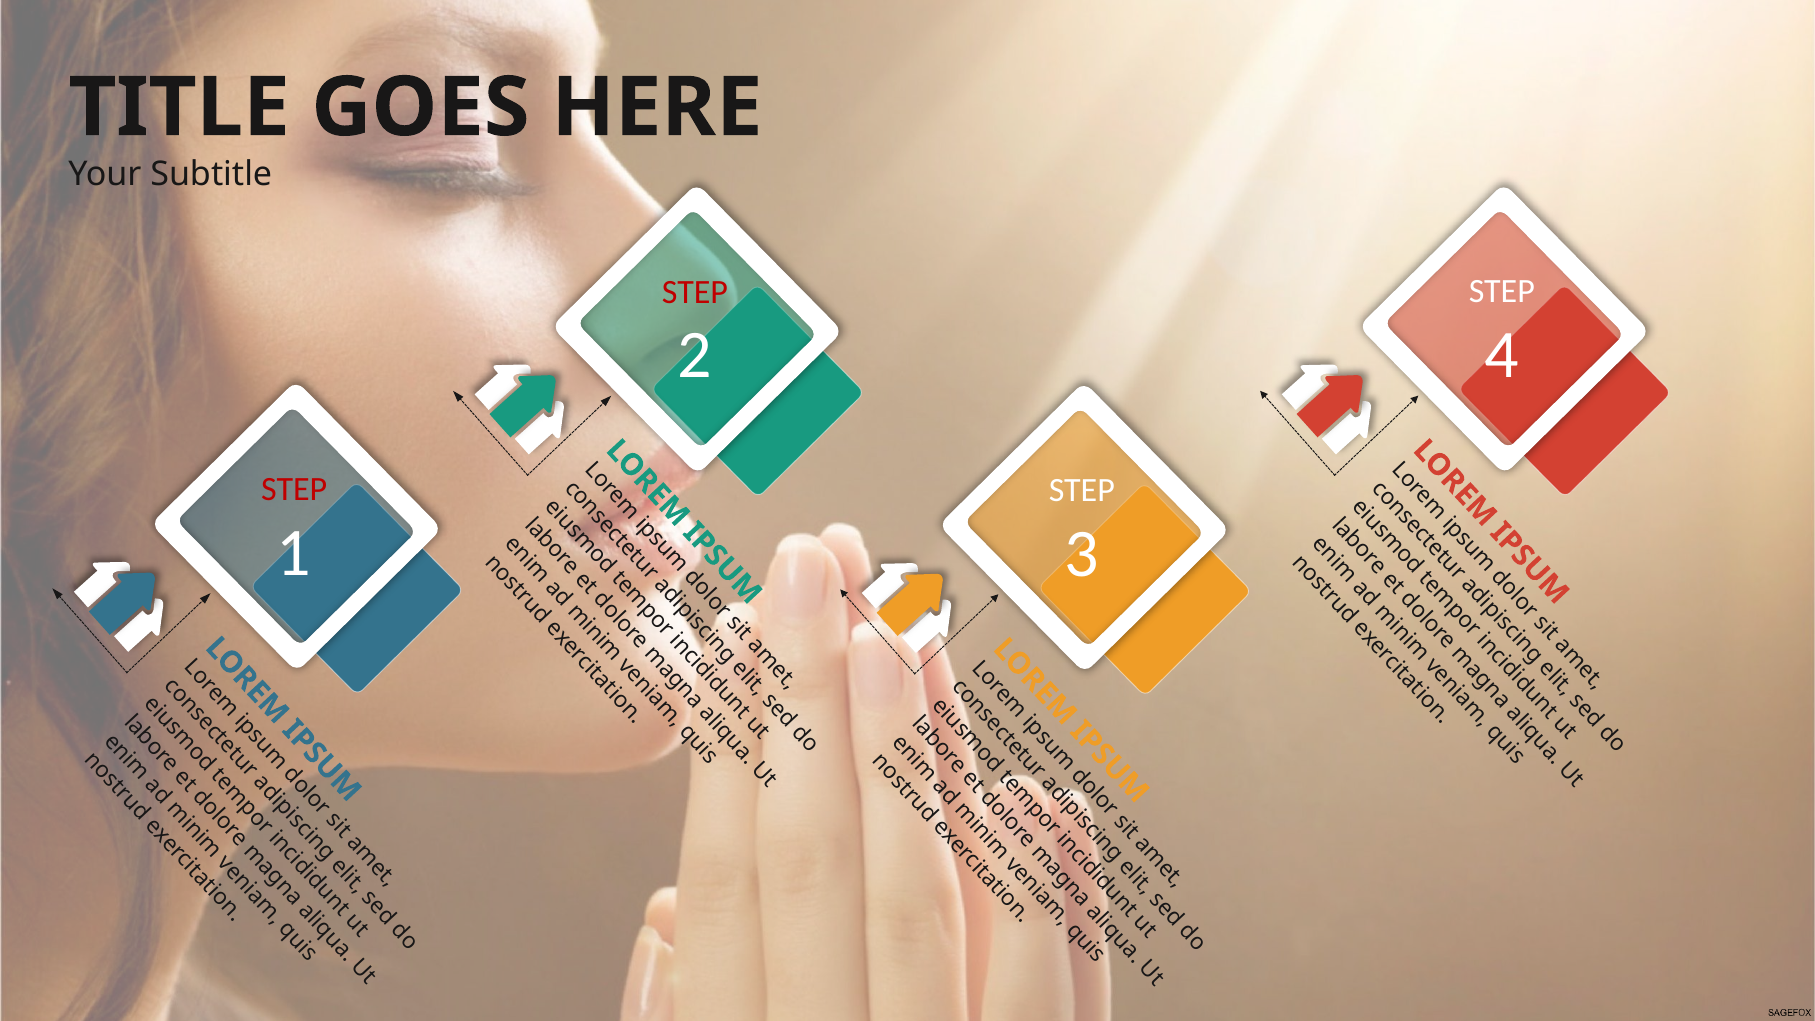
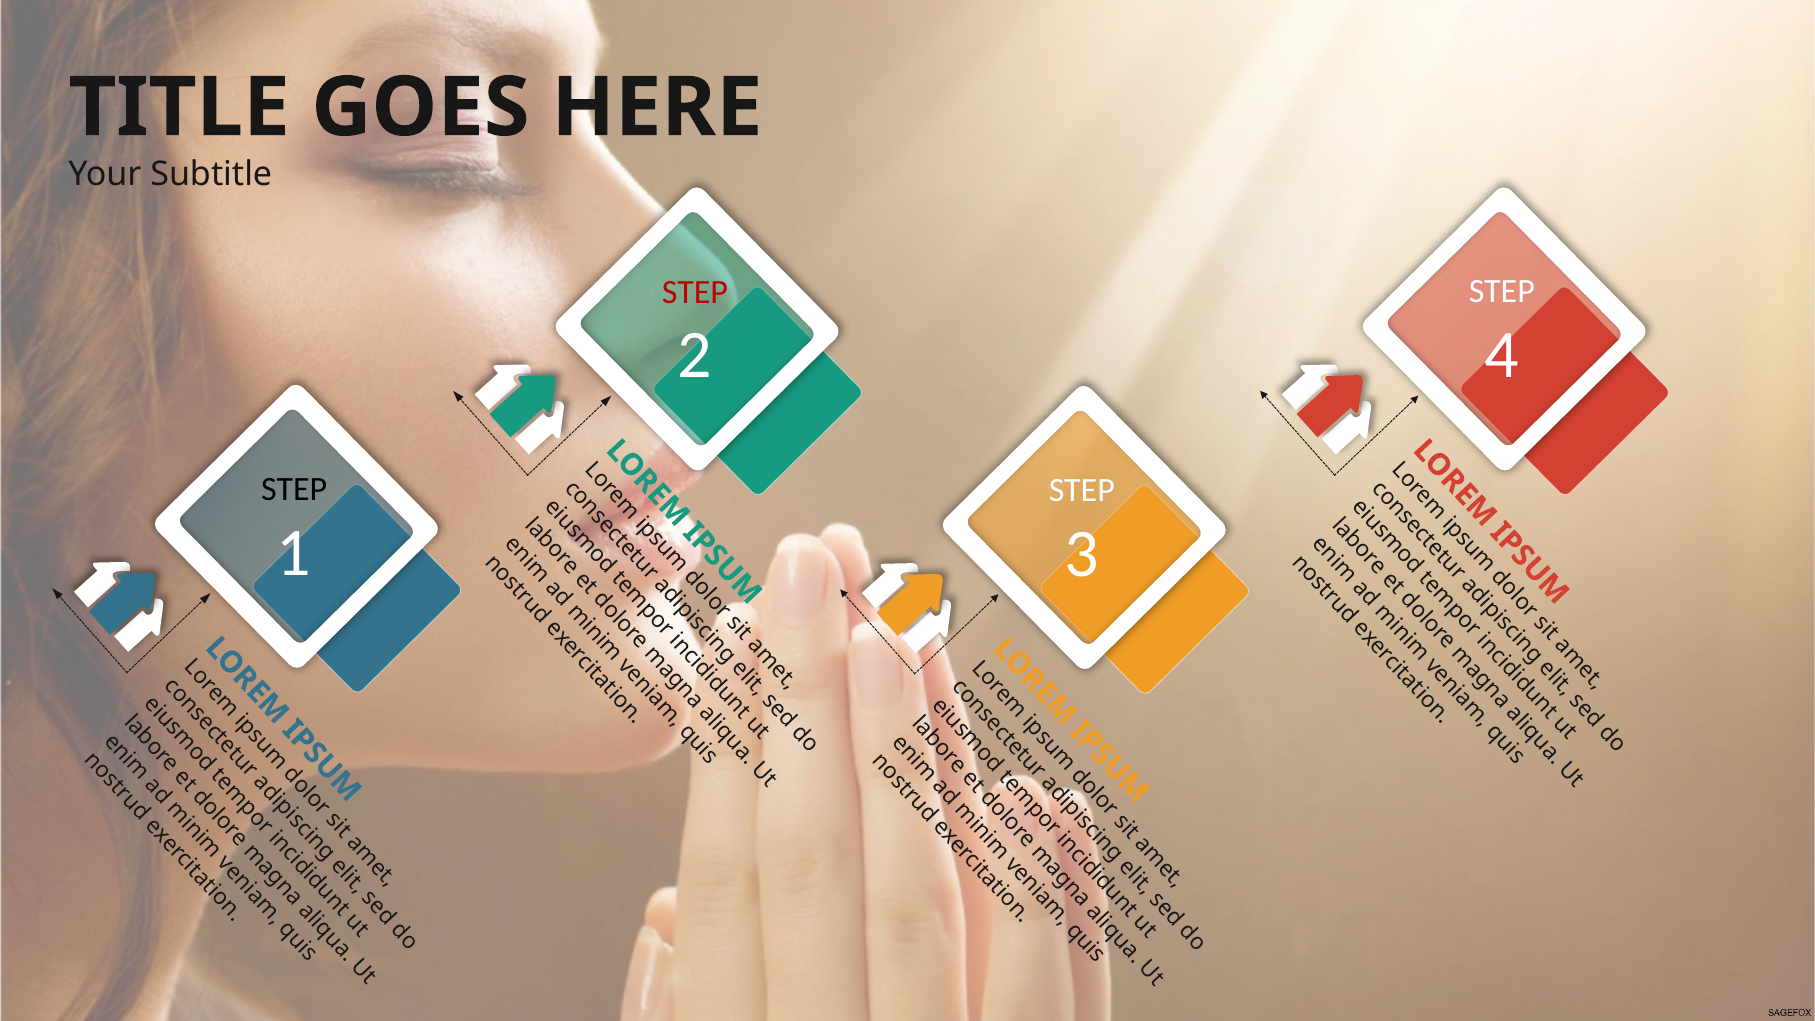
STEP colour: red -> black (294, 489)
